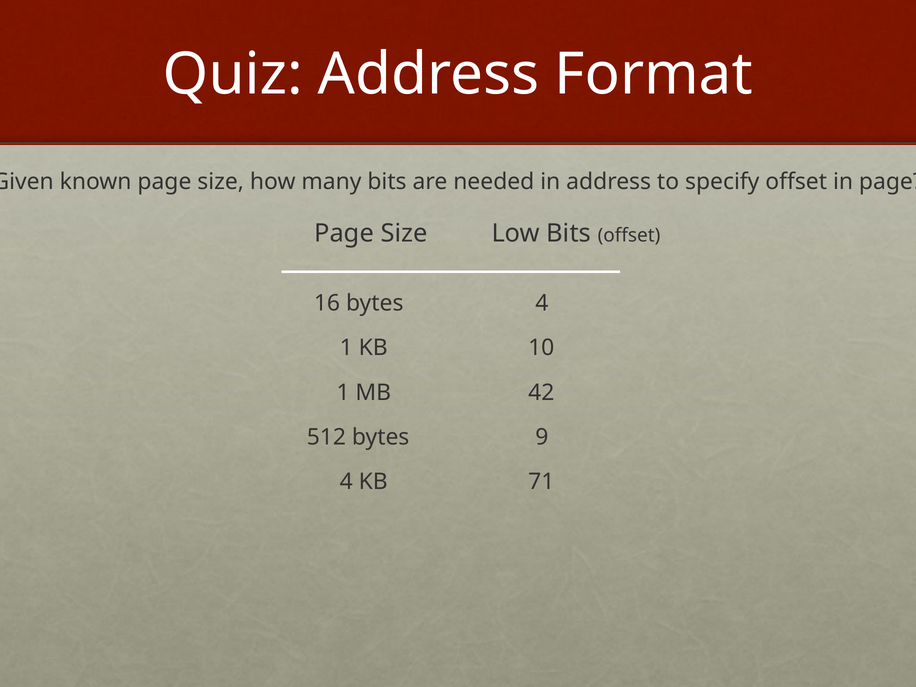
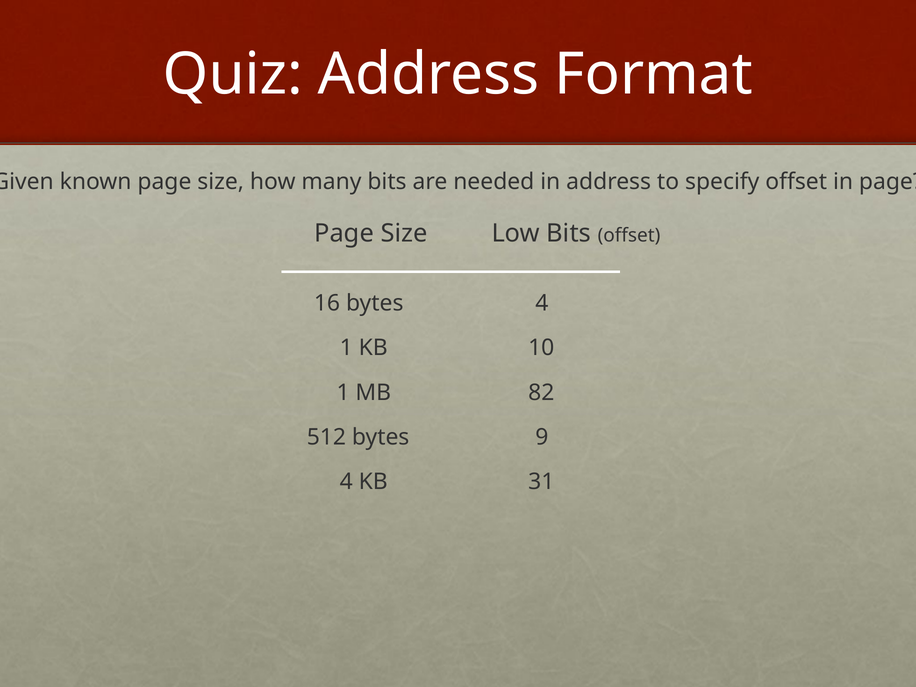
42: 42 -> 82 (541, 392)
71: 71 -> 31 (541, 482)
